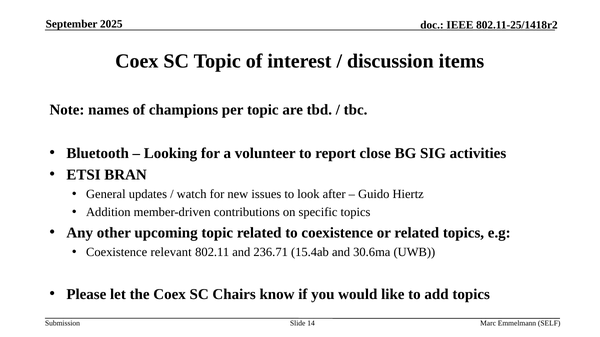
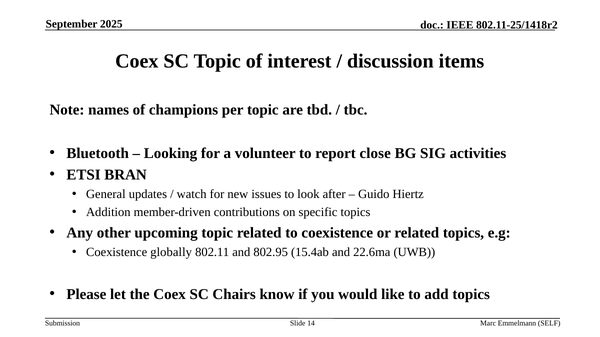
relevant: relevant -> globally (171, 253)
236.71: 236.71 -> 802.95 (271, 253)
30.6ma: 30.6ma -> 22.6ma (372, 253)
